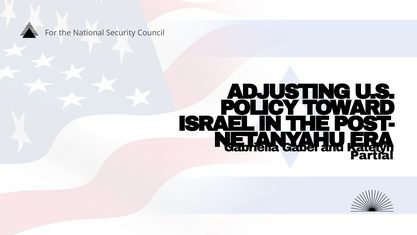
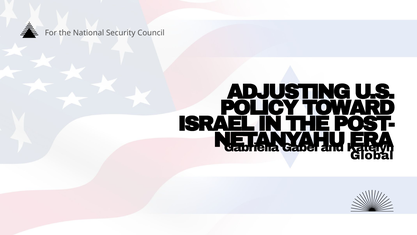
Partial: Partial -> Global (372, 155)
